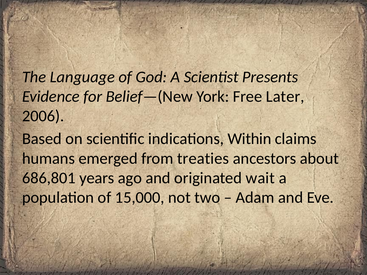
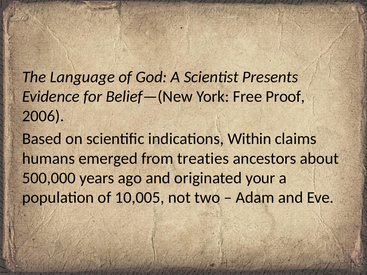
Later: Later -> Proof (285, 97)
686,801: 686,801 -> 500,000 (49, 178)
wait: wait -> your (260, 178)
15,000: 15,000 -> 10,005 (140, 198)
